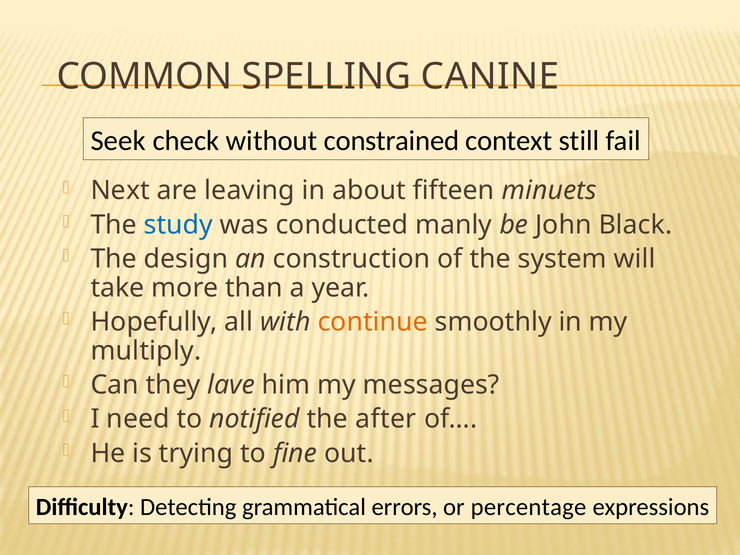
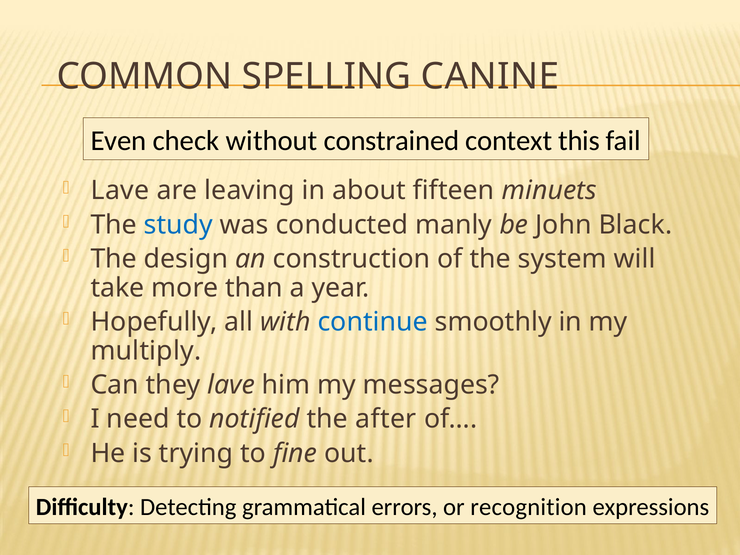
Seek: Seek -> Even (119, 141)
still: still -> this (579, 141)
Next: Next -> Lave (120, 191)
continue colour: orange -> blue (373, 322)
percentage: percentage -> recognition (529, 507)
